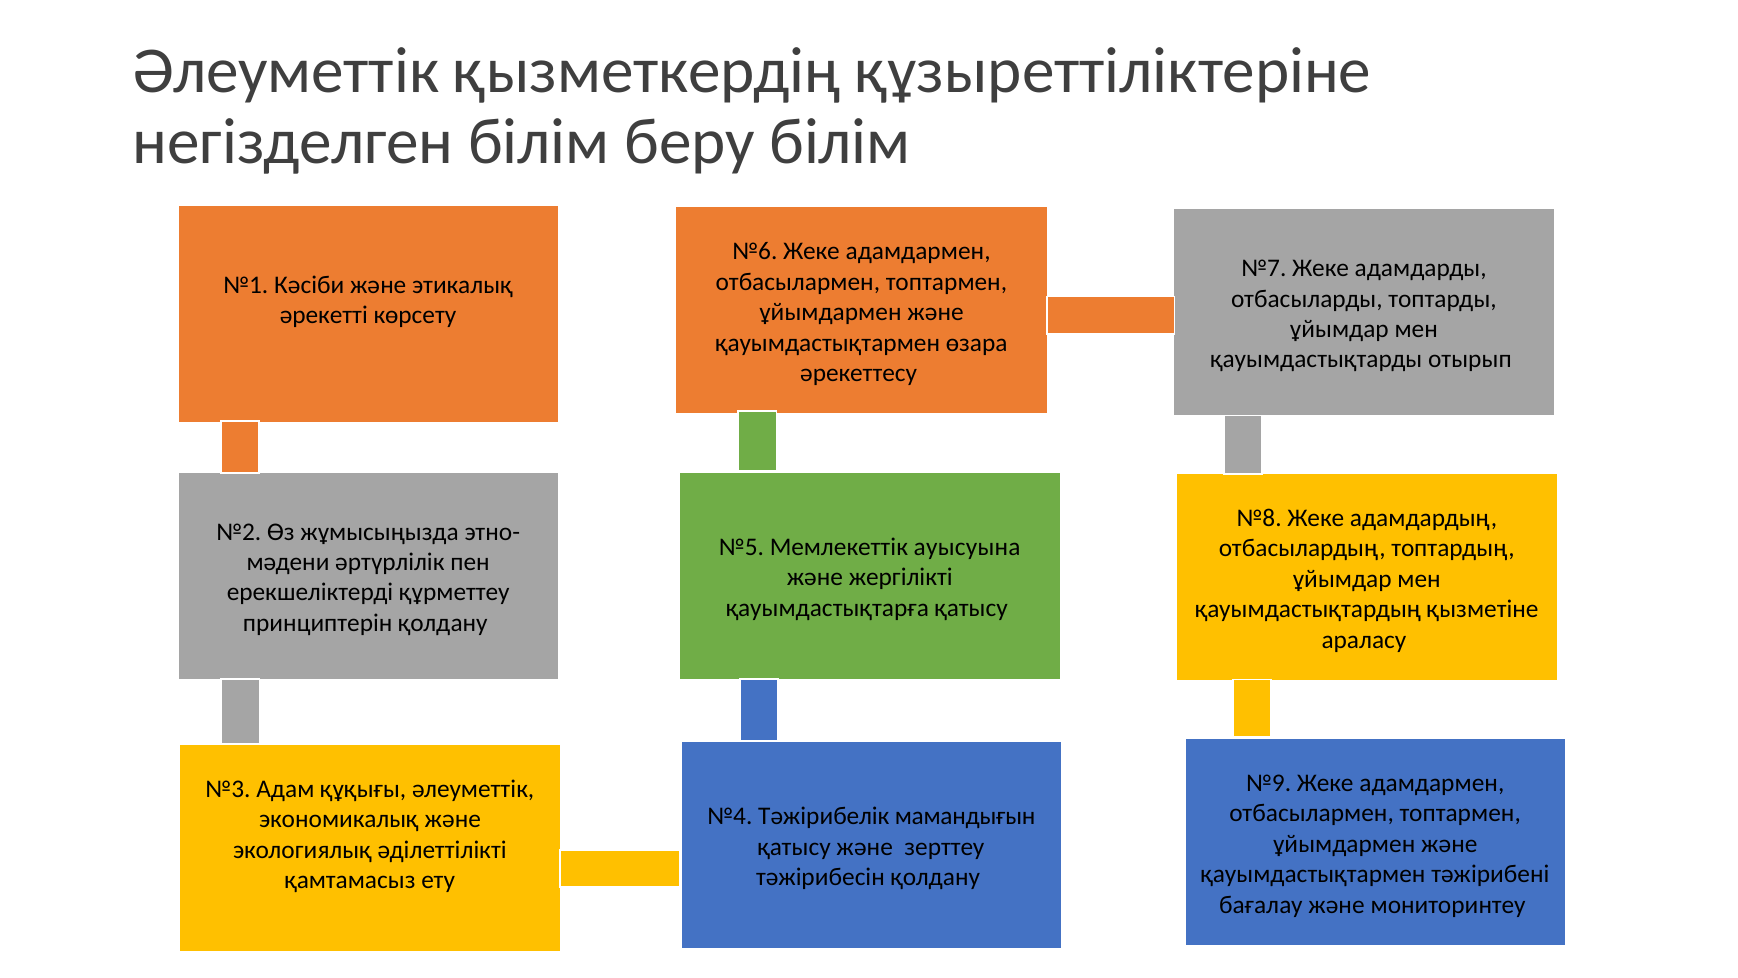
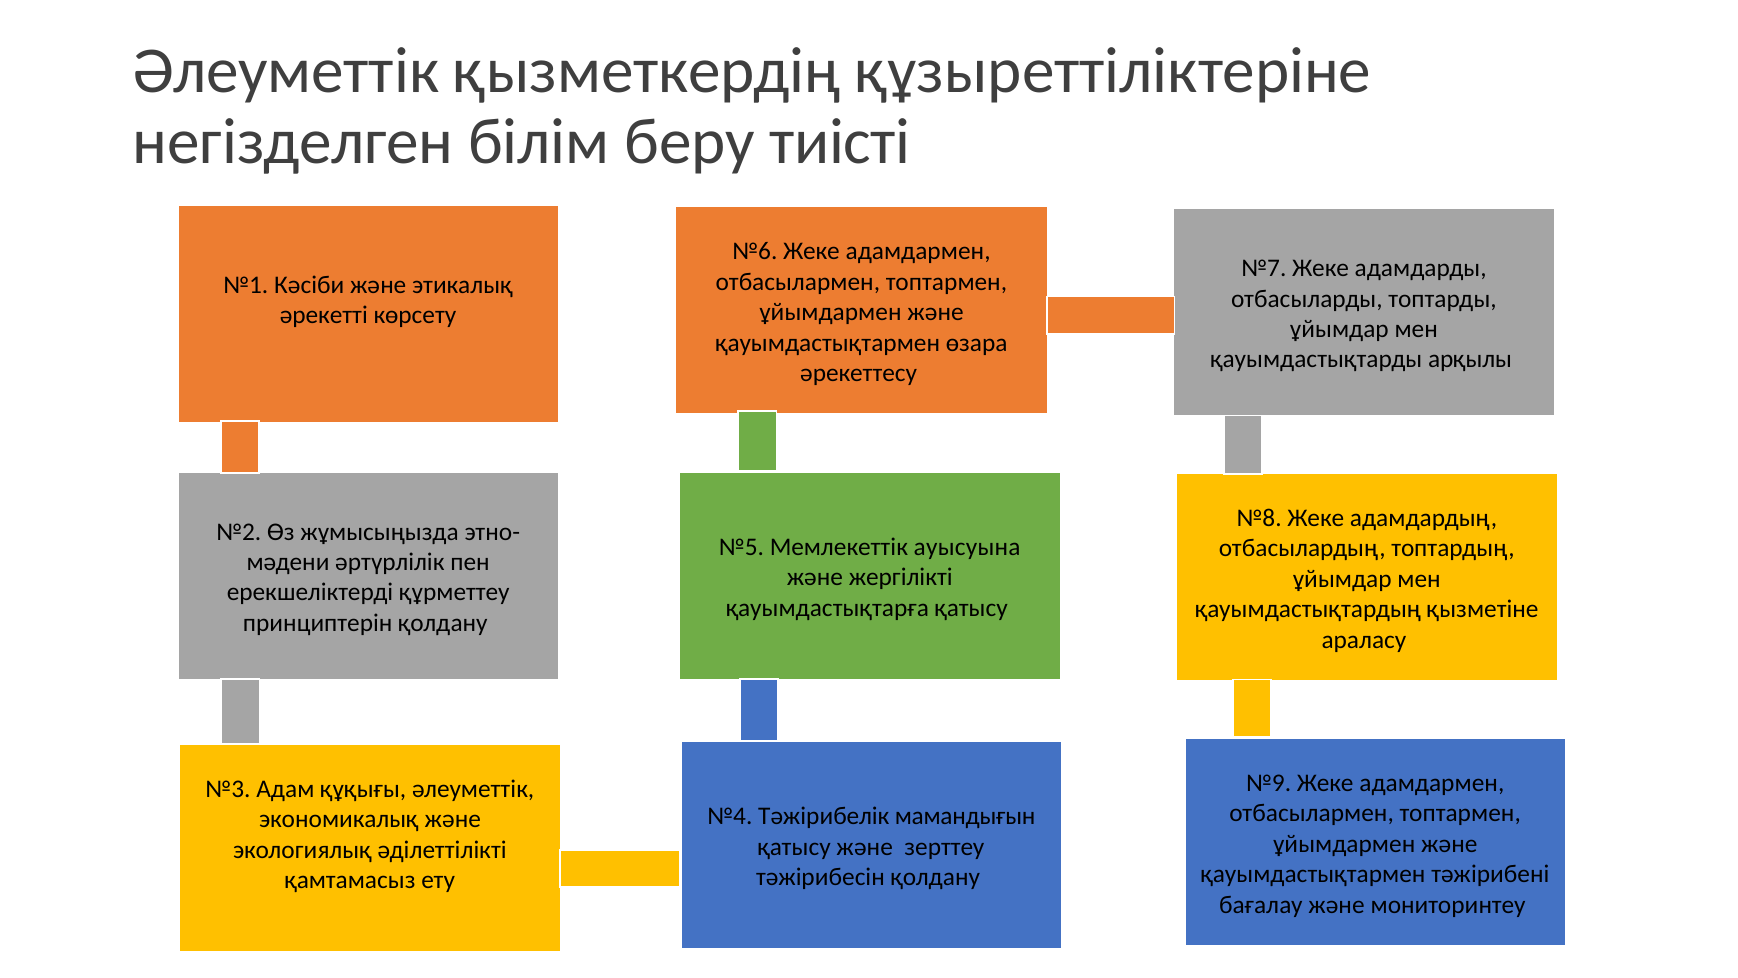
беру білім: білім -> тиісті (840, 142)
отырып: отырып -> арқылы (1470, 359)
